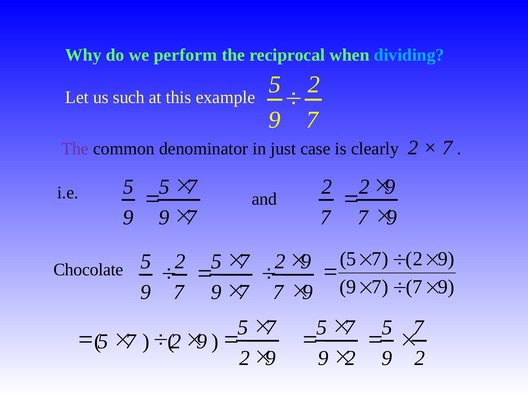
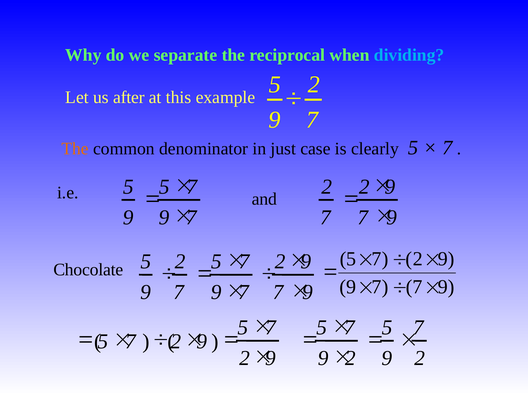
perform: perform -> separate (185, 55)
such: such -> after (129, 97)
The colour: purple -> orange (75, 149)
clearly 2: 2 -> 5 (413, 148)
